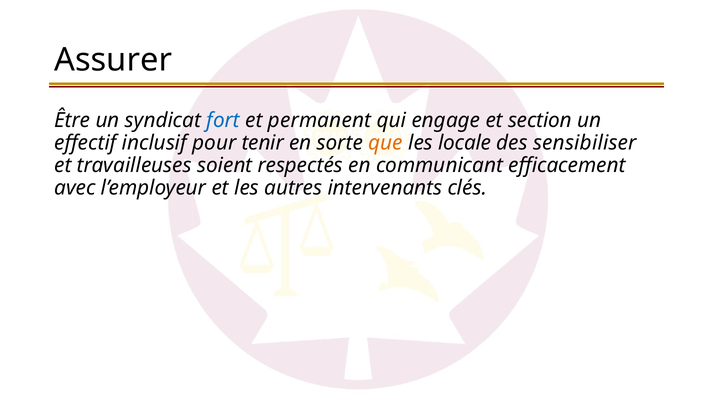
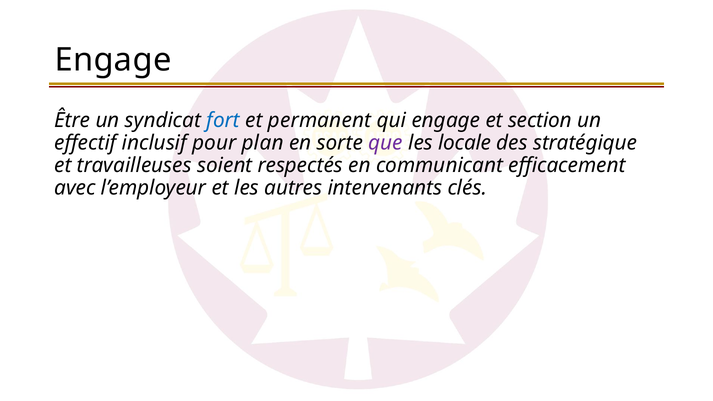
Assurer: Assurer -> Engage (113, 60)
tenir: tenir -> plan (263, 143)
que colour: orange -> purple (386, 143)
sensibiliser: sensibiliser -> stratégique (585, 143)
